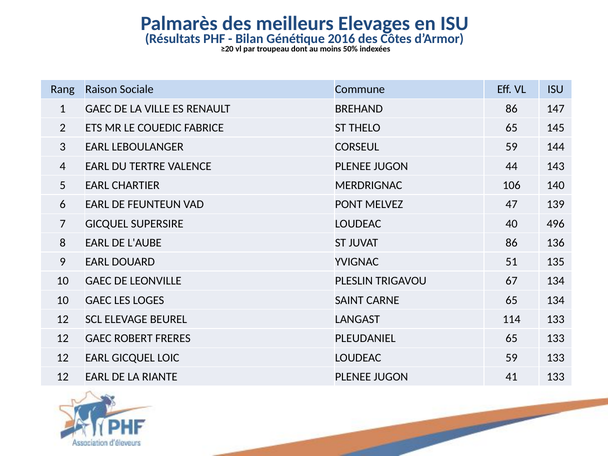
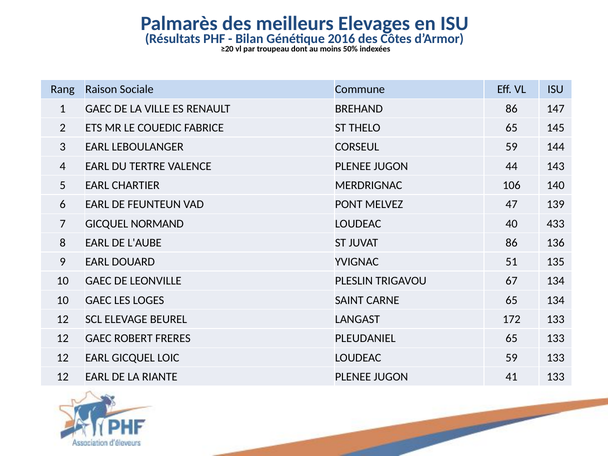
SUPERSIRE: SUPERSIRE -> NORMAND (157, 224)
496: 496 -> 433 (556, 224)
114: 114 -> 172 (512, 319)
